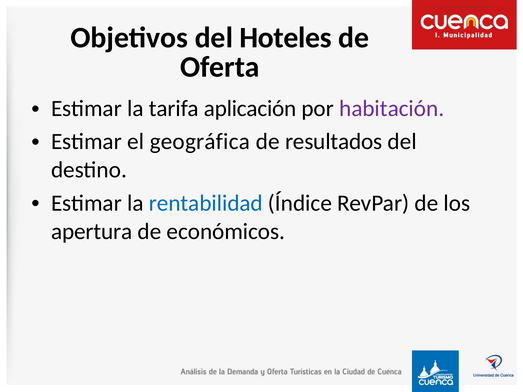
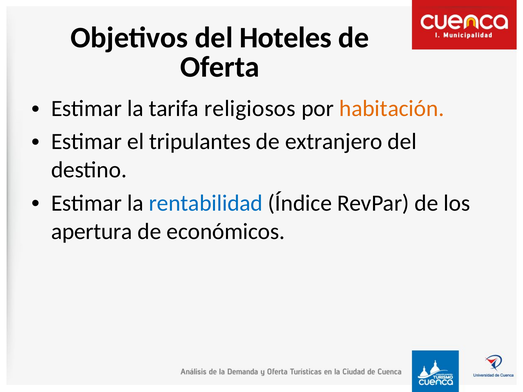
aplicación: aplicación -> religiosos (250, 109)
habitación colour: purple -> orange (392, 109)
geográfica: geográfica -> tripulantes (200, 142)
resultados: resultados -> extranjero (334, 142)
